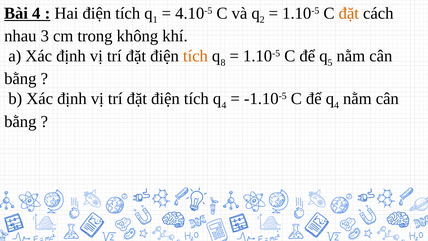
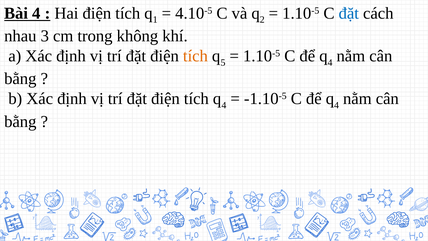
đặt colour: orange -> blue (349, 13)
8: 8 -> 5 (223, 62)
5: 5 -> 4 (330, 62)
